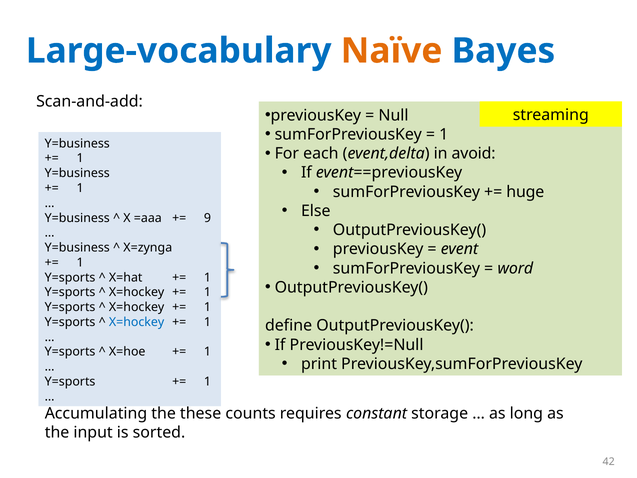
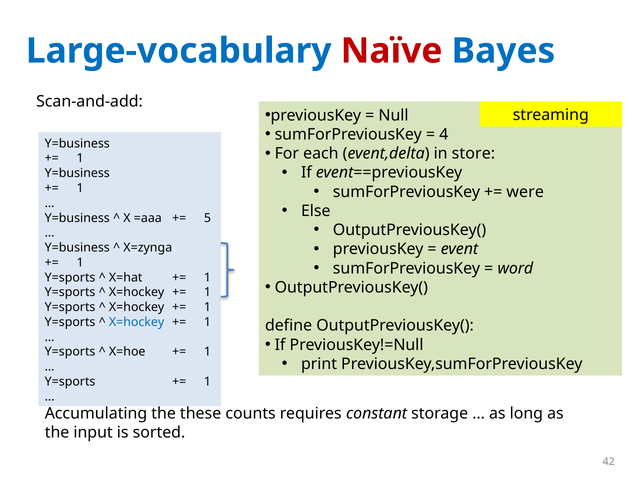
Naïve colour: orange -> red (392, 51)
1: 1 -> 4 (444, 134)
avoid: avoid -> store (473, 154)
huge: huge -> were (525, 192)
9: 9 -> 5 (208, 218)
